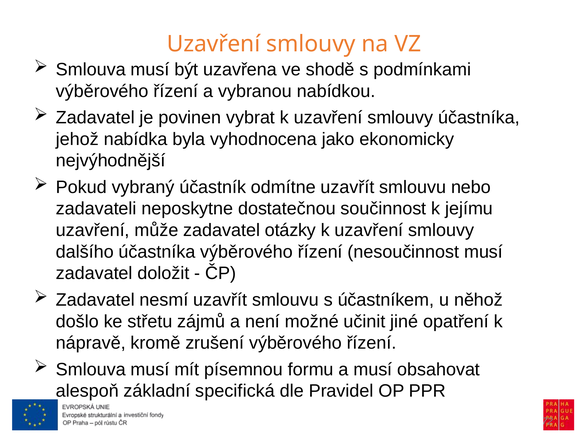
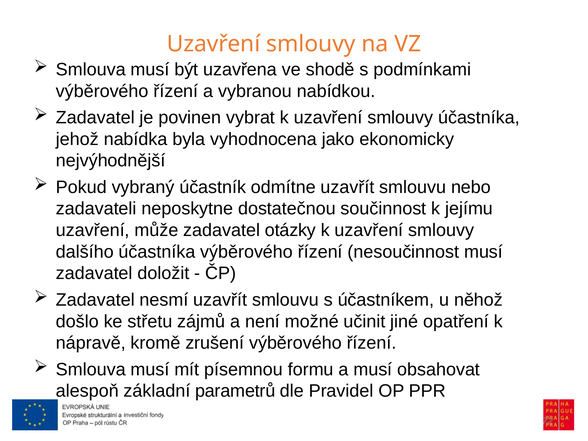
specifická: specifická -> parametrů (235, 391)
